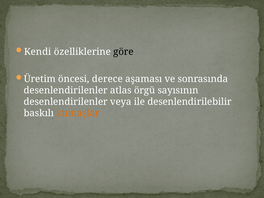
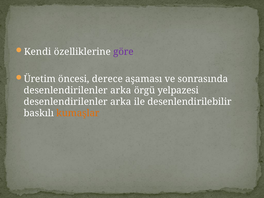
göre colour: black -> purple (123, 52)
atlas: atlas -> arka (121, 90)
sayısının: sayısının -> yelpazesi (178, 90)
veya: veya -> arka (121, 102)
